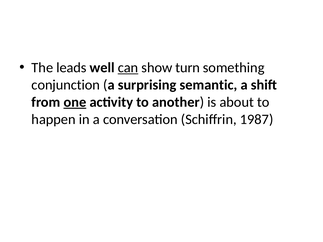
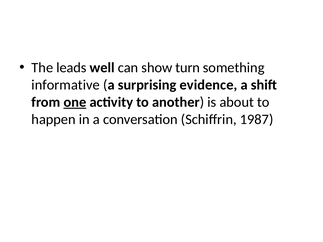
can underline: present -> none (128, 68)
conjunction: conjunction -> informative (66, 85)
semantic: semantic -> evidence (208, 85)
